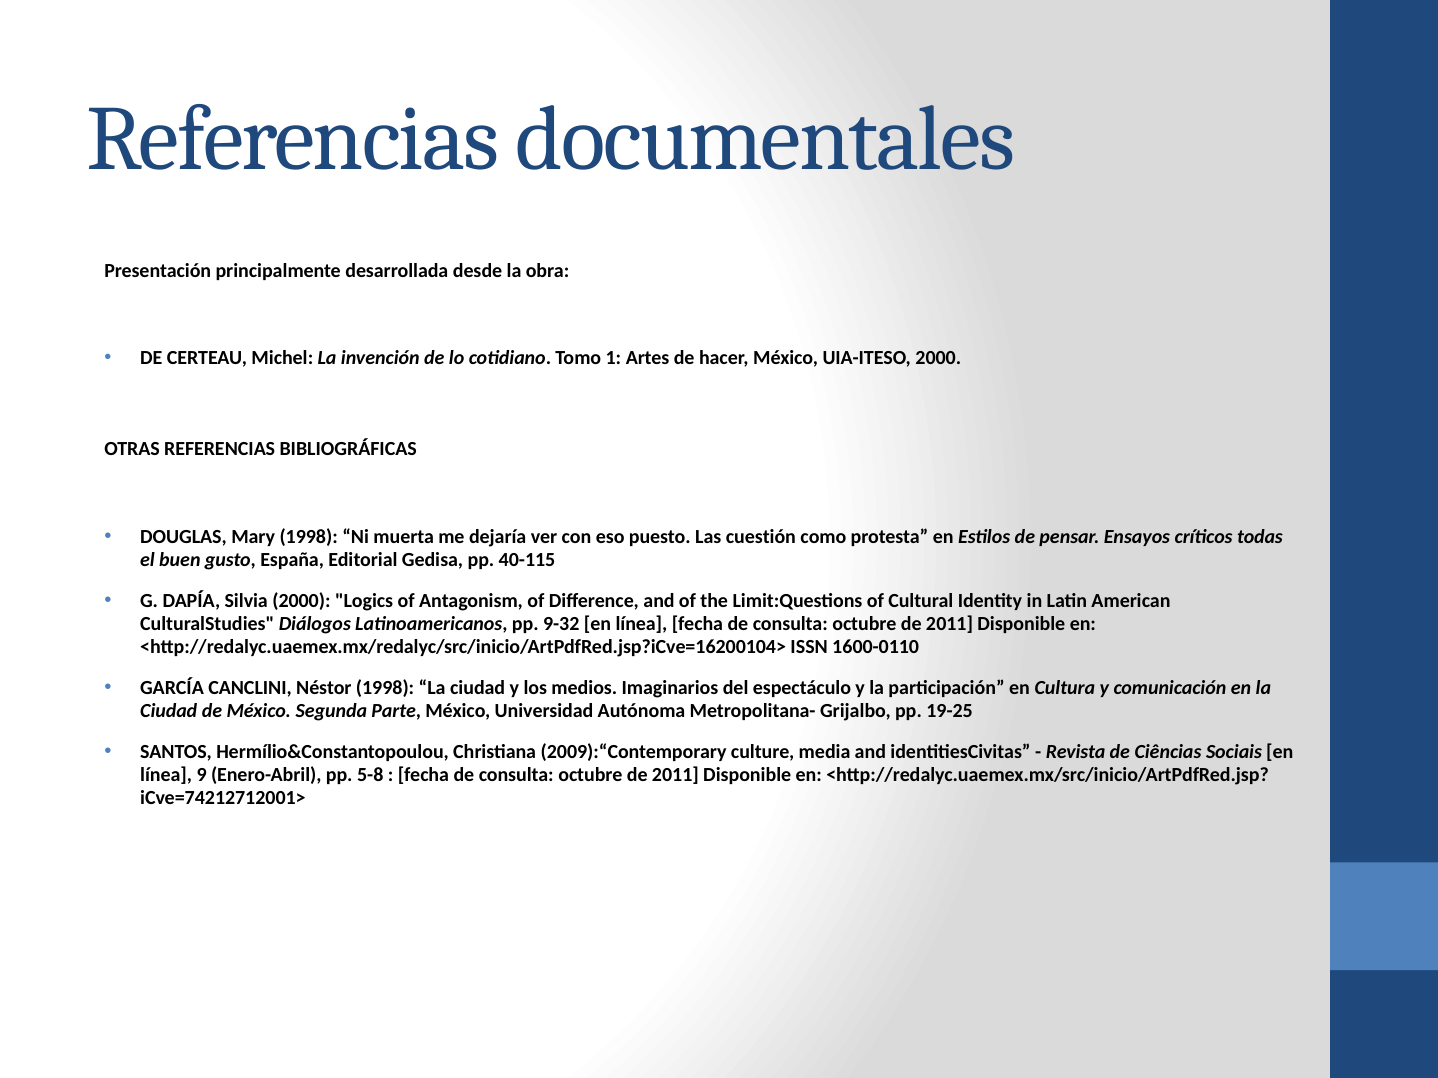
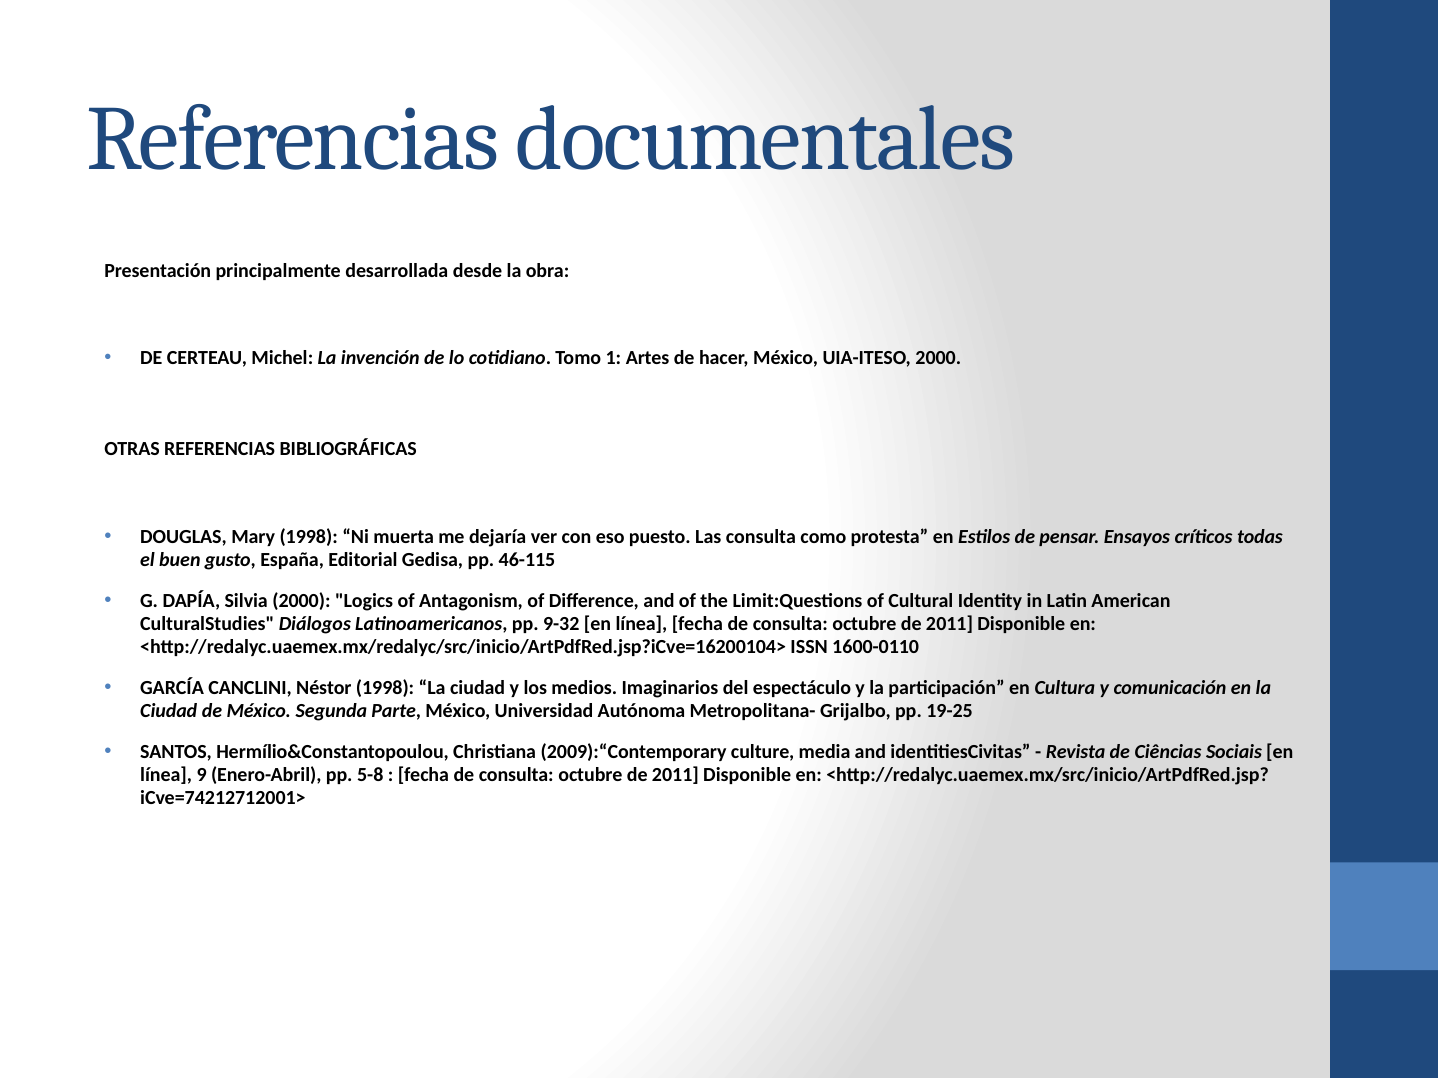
Las cuestión: cuestión -> consulta (761, 537)
40-115: 40-115 -> 46-115 (527, 560)
